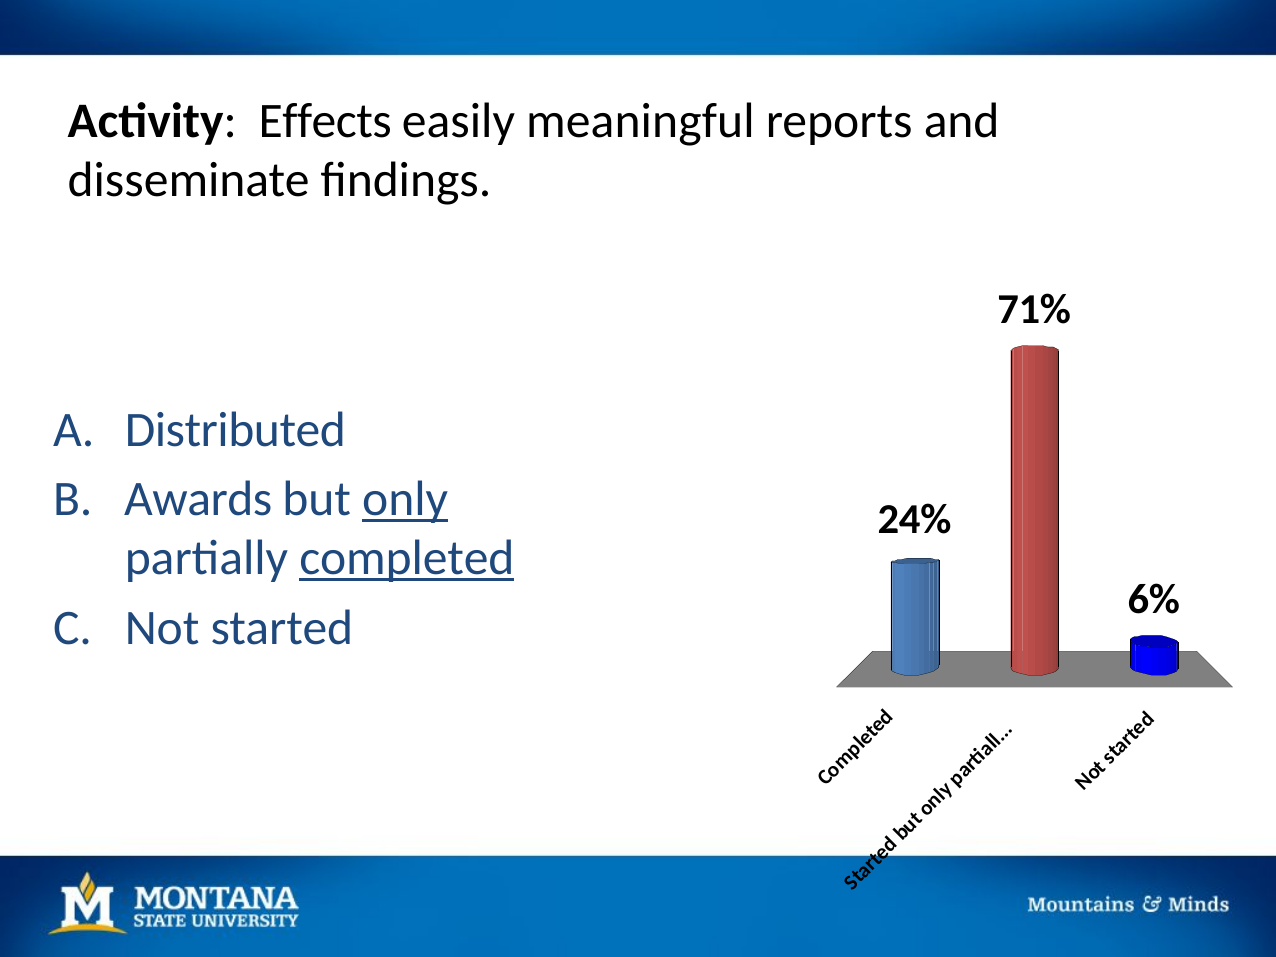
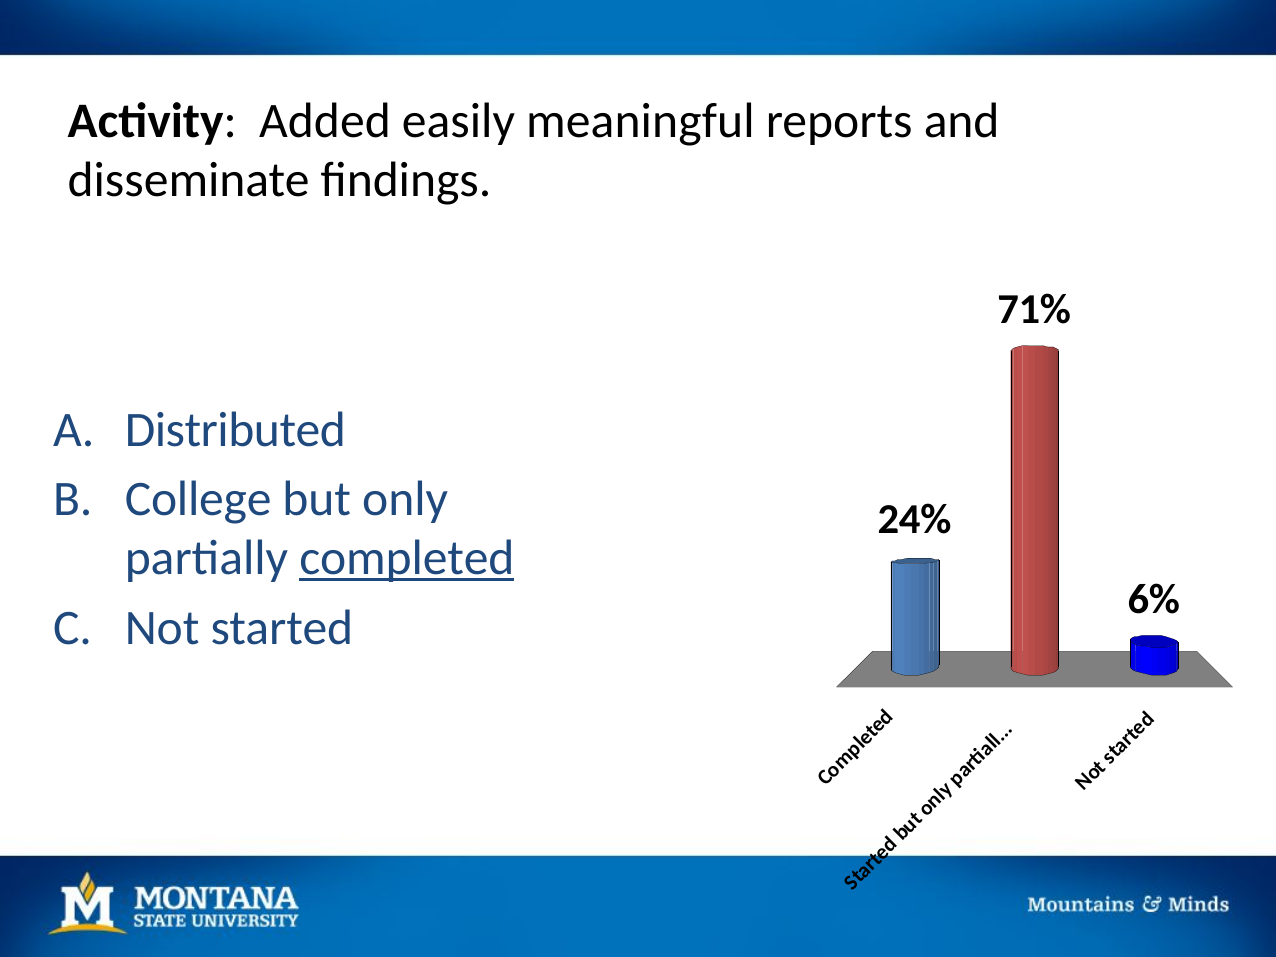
Effects: Effects -> Added (325, 121)
Awards: Awards -> College (198, 499)
only underline: present -> none (405, 499)
